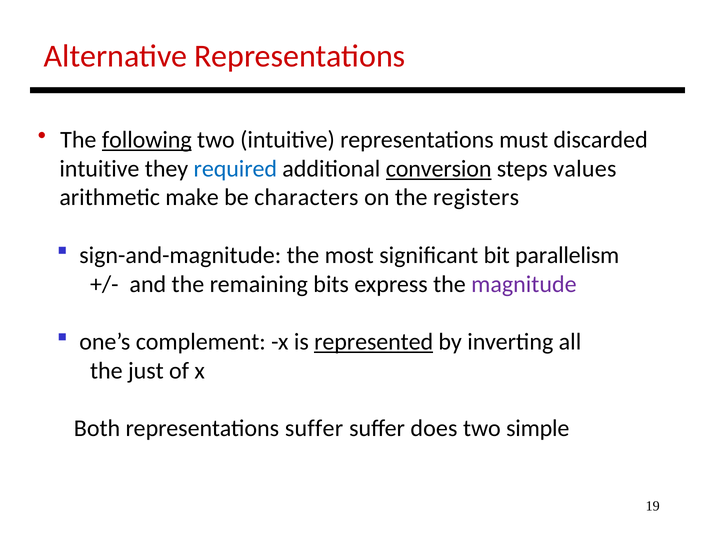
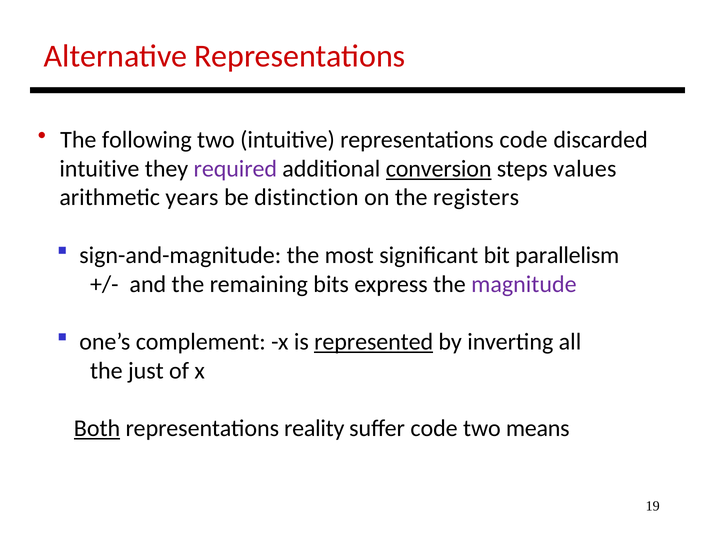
following underline: present -> none (147, 140)
representations must: must -> code (524, 140)
required colour: blue -> purple (235, 169)
make: make -> years (192, 197)
characters: characters -> distinction (306, 197)
Both underline: none -> present (97, 428)
representations suffer: suffer -> reality (314, 428)
suffer does: does -> code (434, 428)
simple: simple -> means (538, 428)
